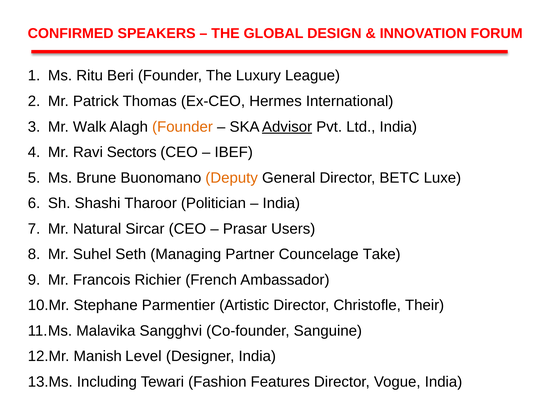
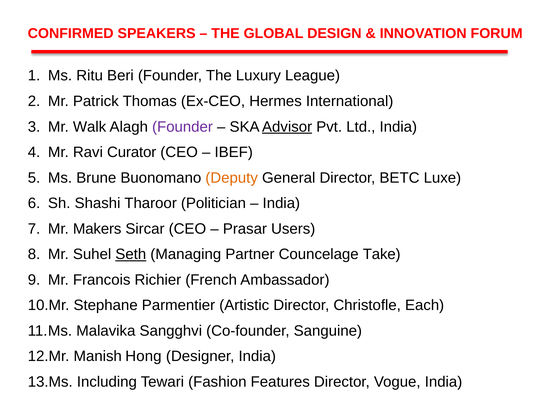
Founder colour: orange -> purple (183, 126)
Sectors: Sectors -> Curator (132, 152)
Natural: Natural -> Makers (97, 228)
Seth underline: none -> present (131, 254)
Their: Their -> Each (425, 305)
Level: Level -> Hong (143, 356)
